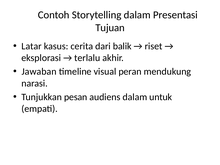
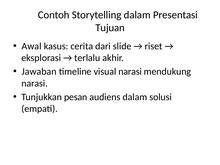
Latar: Latar -> Awal (32, 46)
balik: balik -> slide (122, 46)
visual peran: peran -> narasi (130, 72)
untuk: untuk -> solusi (161, 97)
